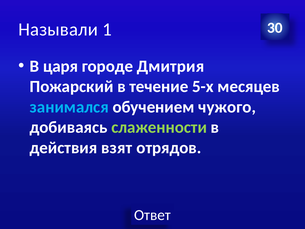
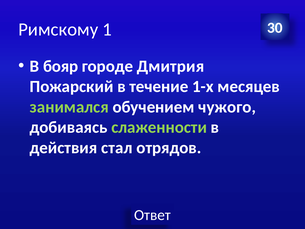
Называли: Называли -> Римскому (58, 30)
царя: царя -> бояр (61, 66)
5-х: 5-х -> 1-х (203, 87)
занимался colour: light blue -> light green (69, 107)
взят: взят -> стал (117, 148)
